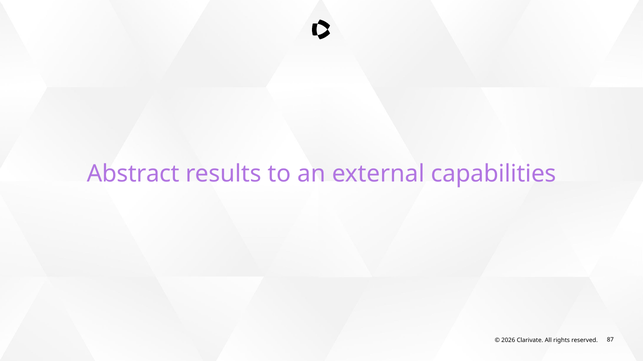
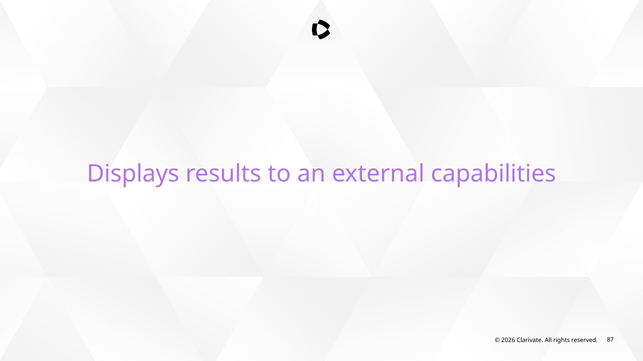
Abstract: Abstract -> Displays (133, 174)
